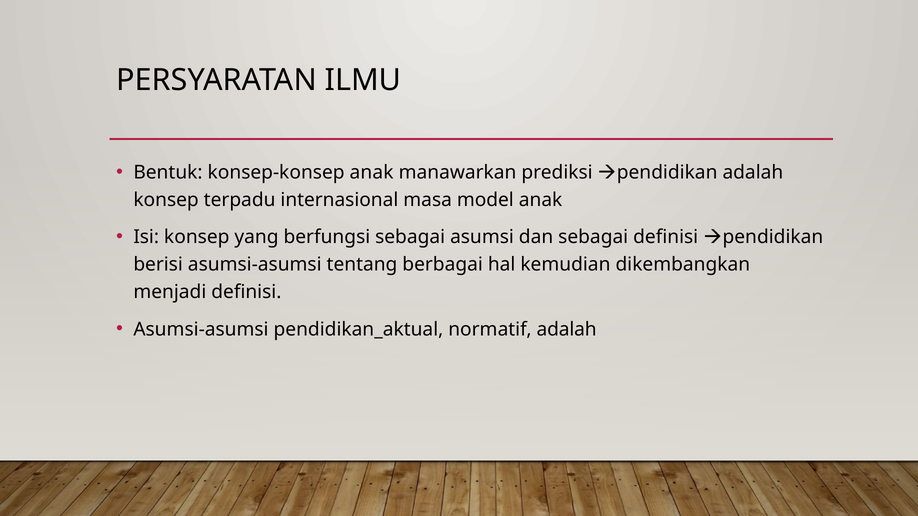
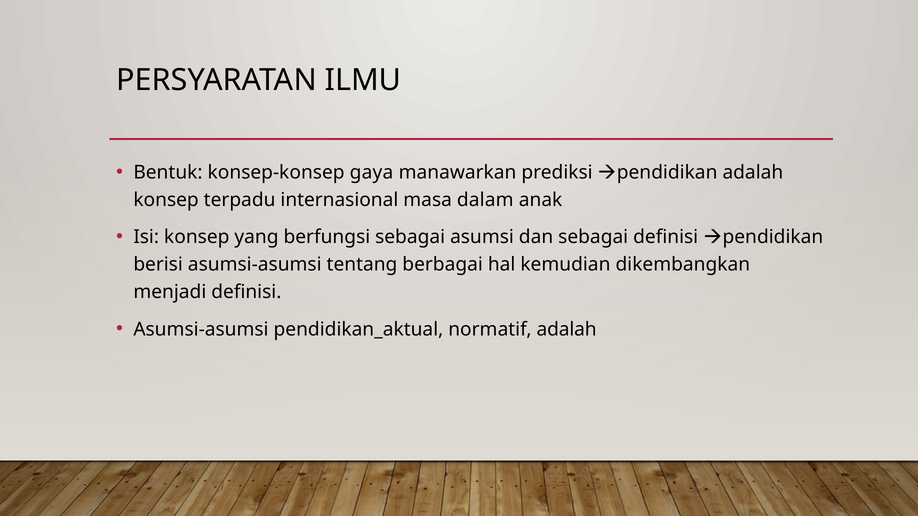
konsep-konsep anak: anak -> gaya (372, 173)
model: model -> dalam (485, 200)
